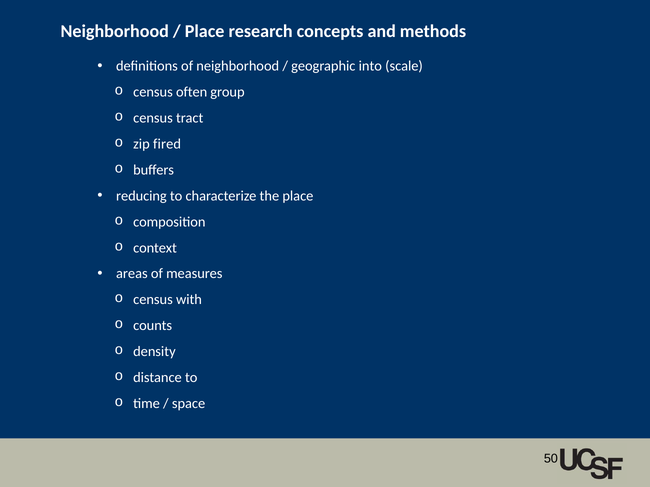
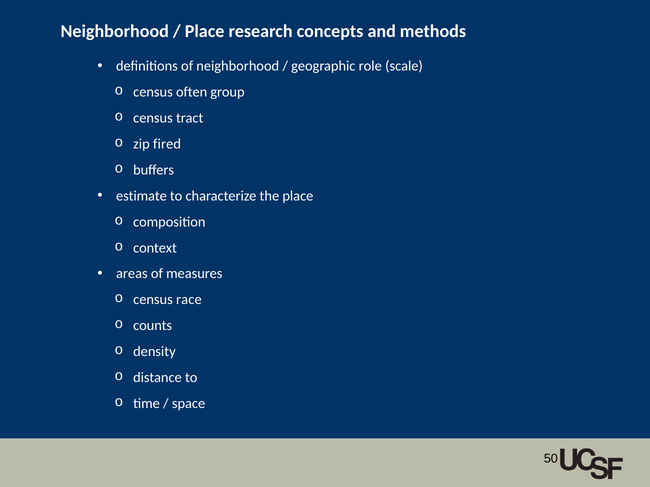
into: into -> role (370, 66)
reducing: reducing -> estimate (141, 196)
with: with -> race (189, 300)
